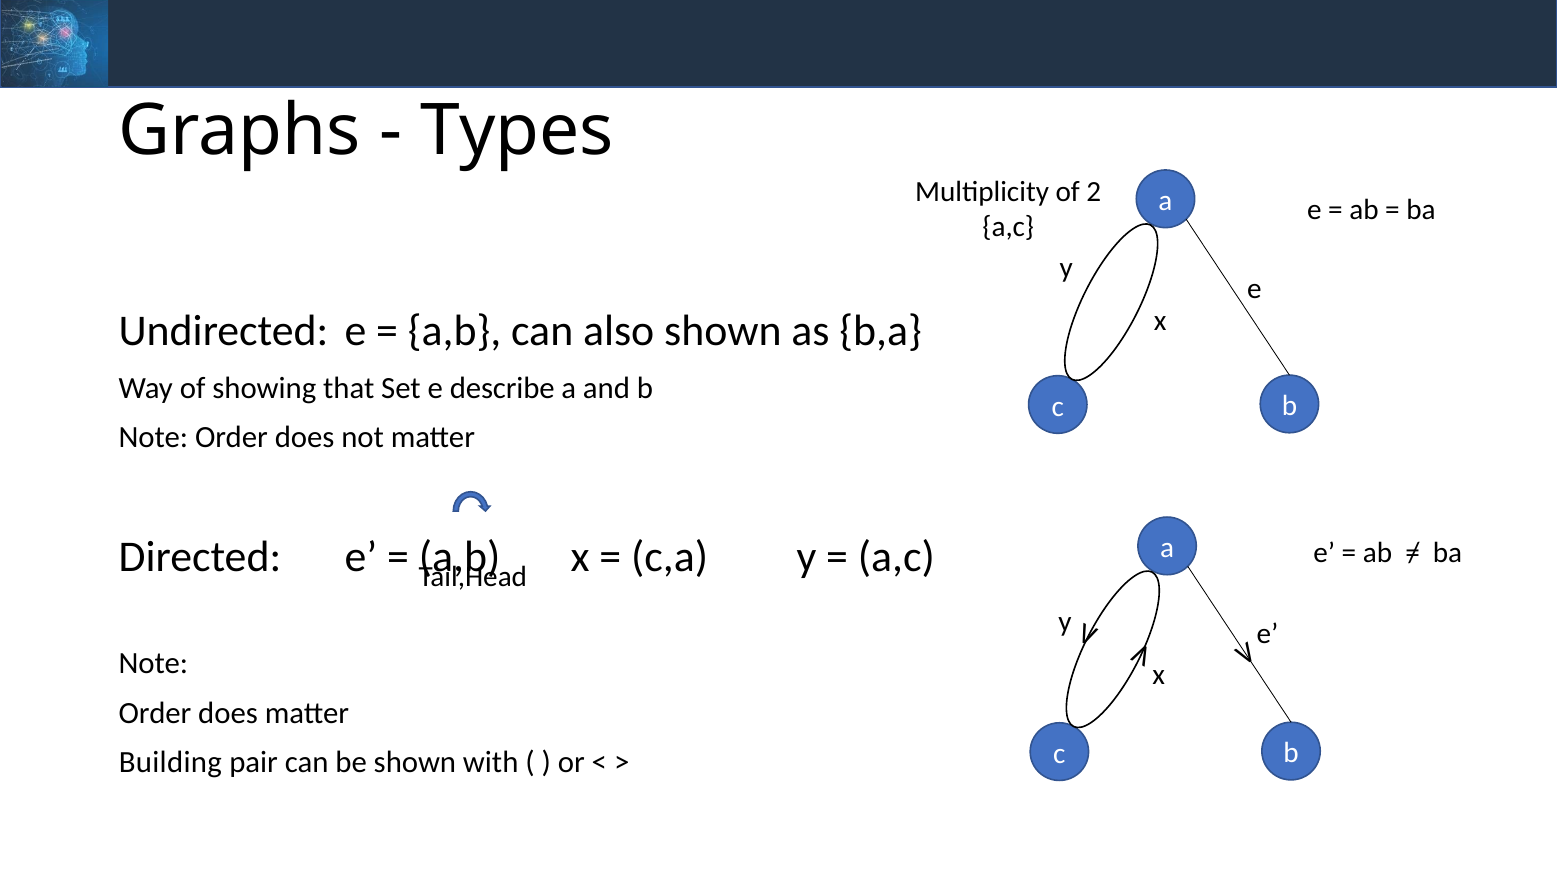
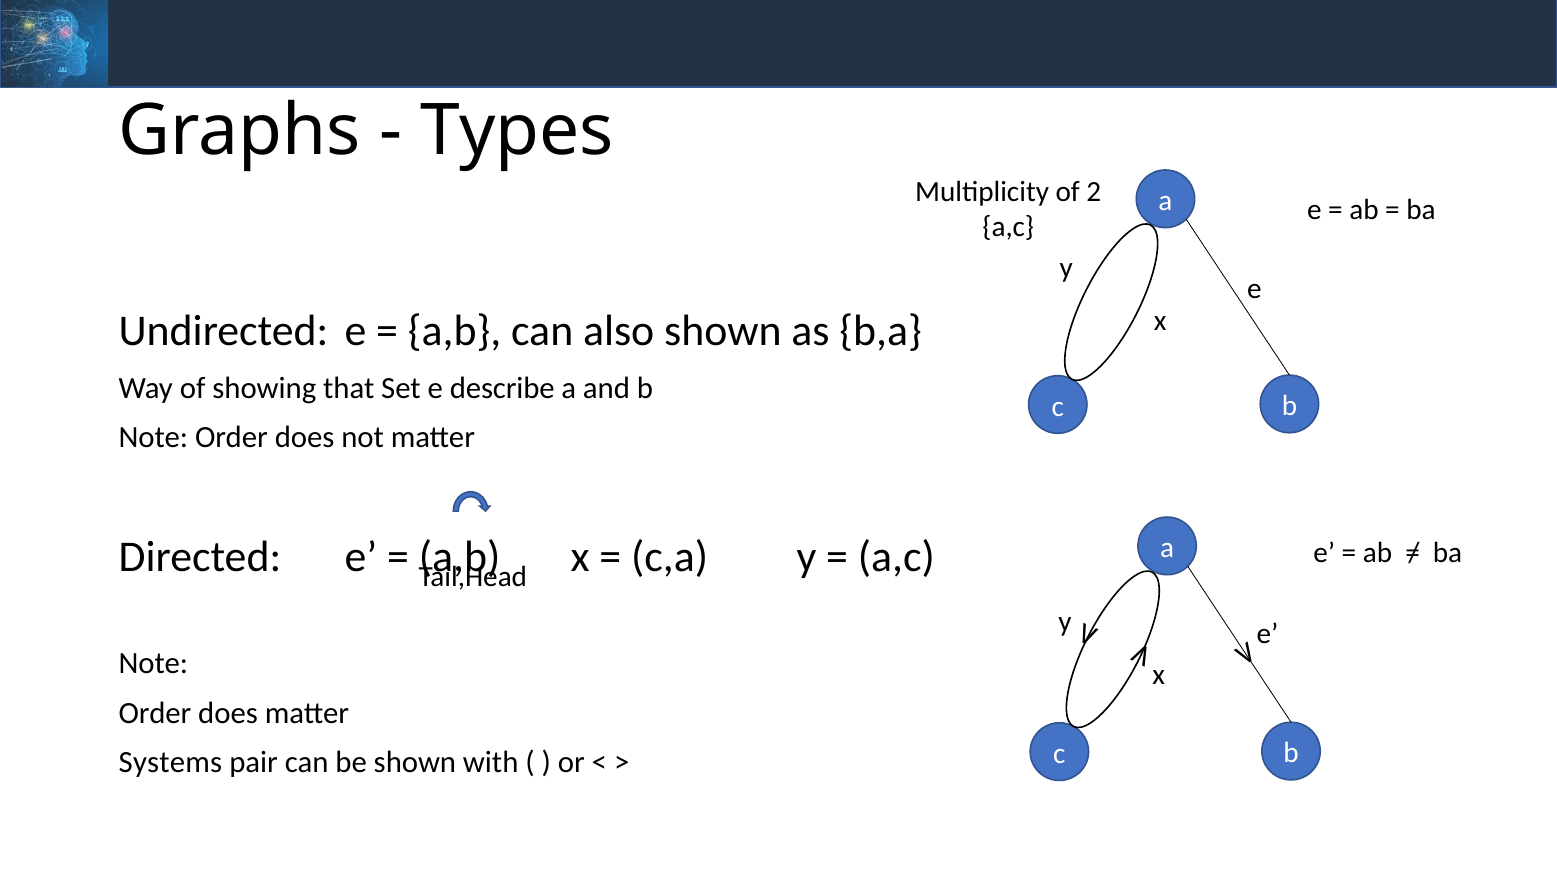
Building: Building -> Systems (170, 762)
